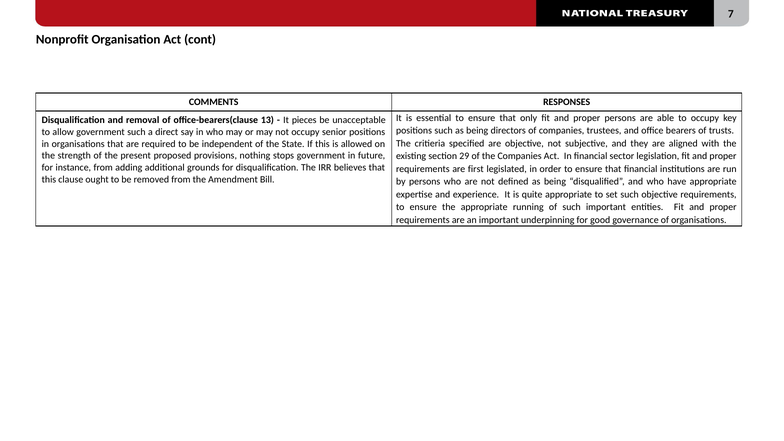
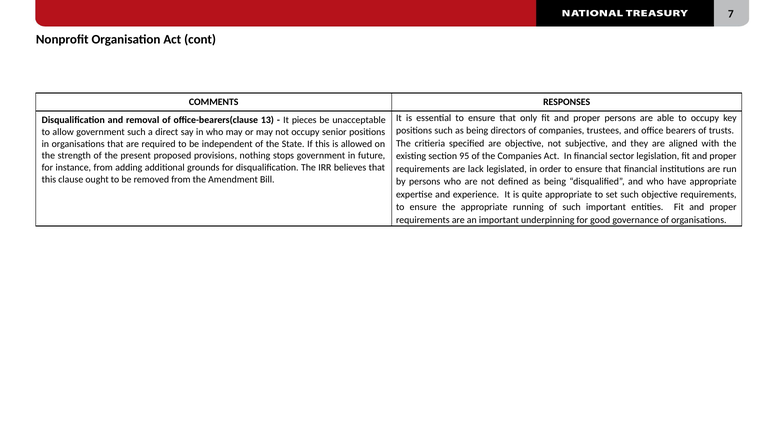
29: 29 -> 95 (464, 156)
first: first -> lack (476, 169)
